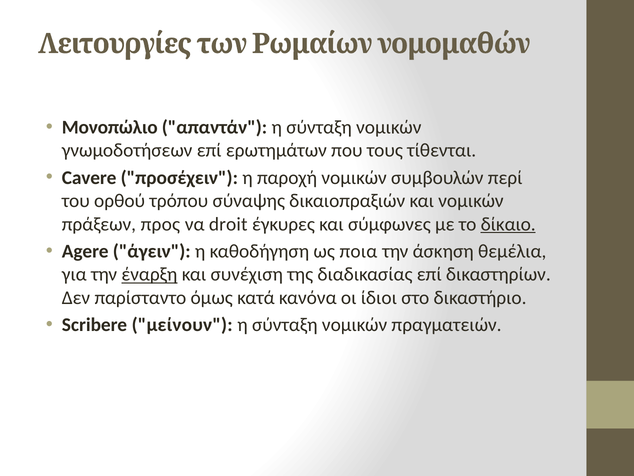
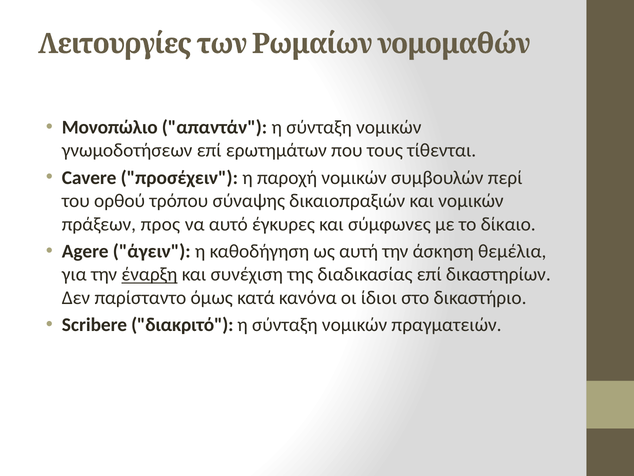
droit: droit -> αυτό (228, 224)
δίκαιο underline: present -> none (508, 224)
ποια: ποια -> αυτή (359, 251)
μείνουν: μείνουν -> διακριτό (182, 325)
